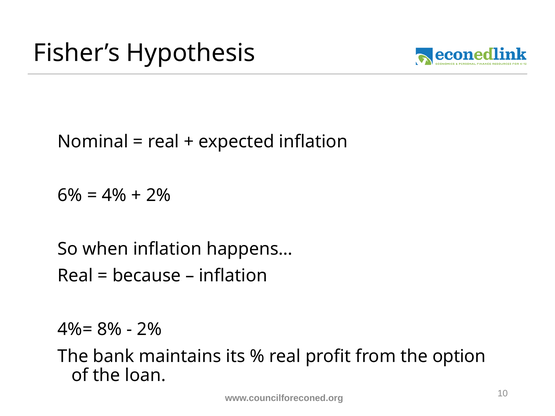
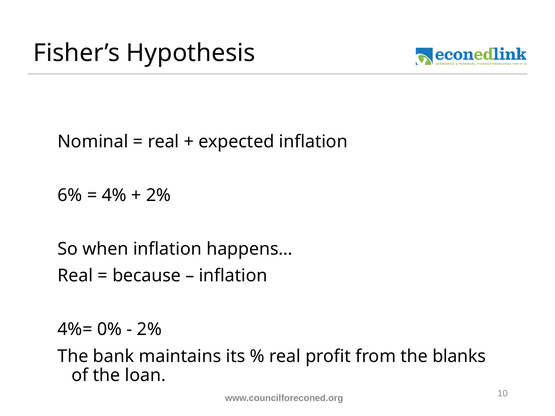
8%: 8% -> 0% (110, 330)
option: option -> blanks (459, 357)
